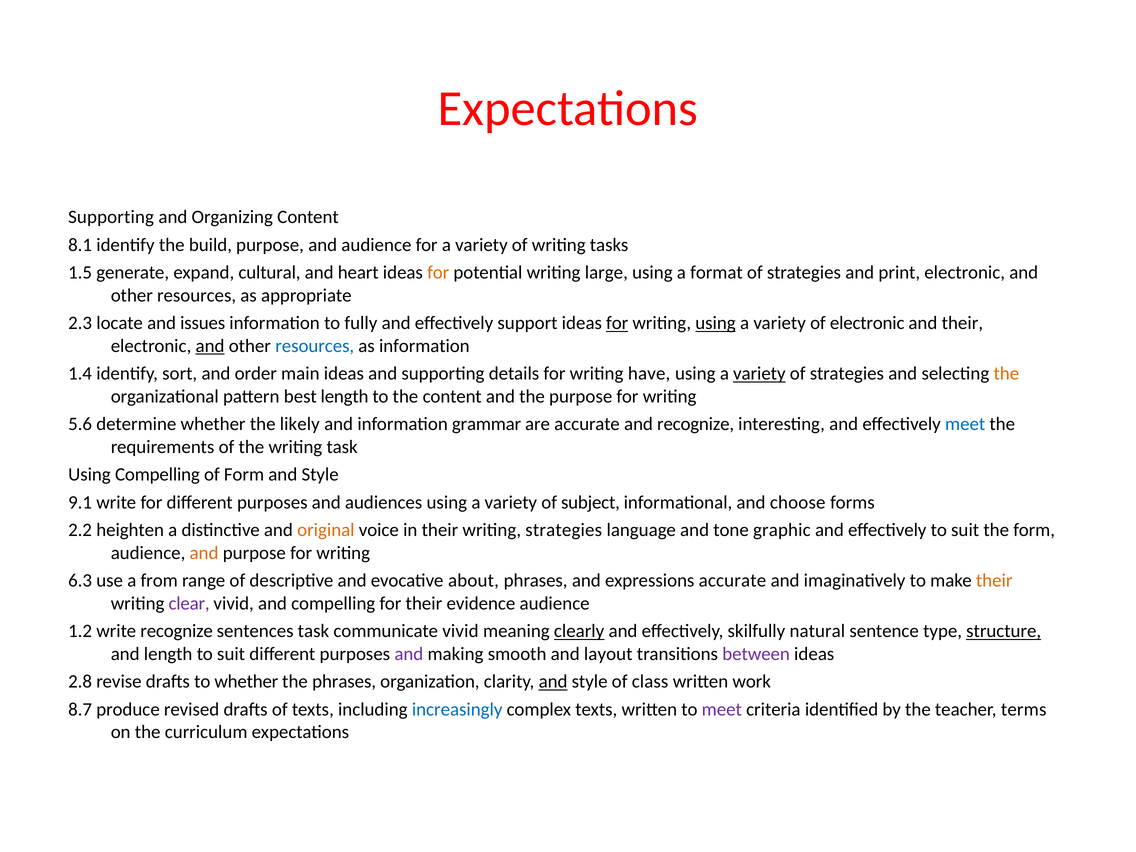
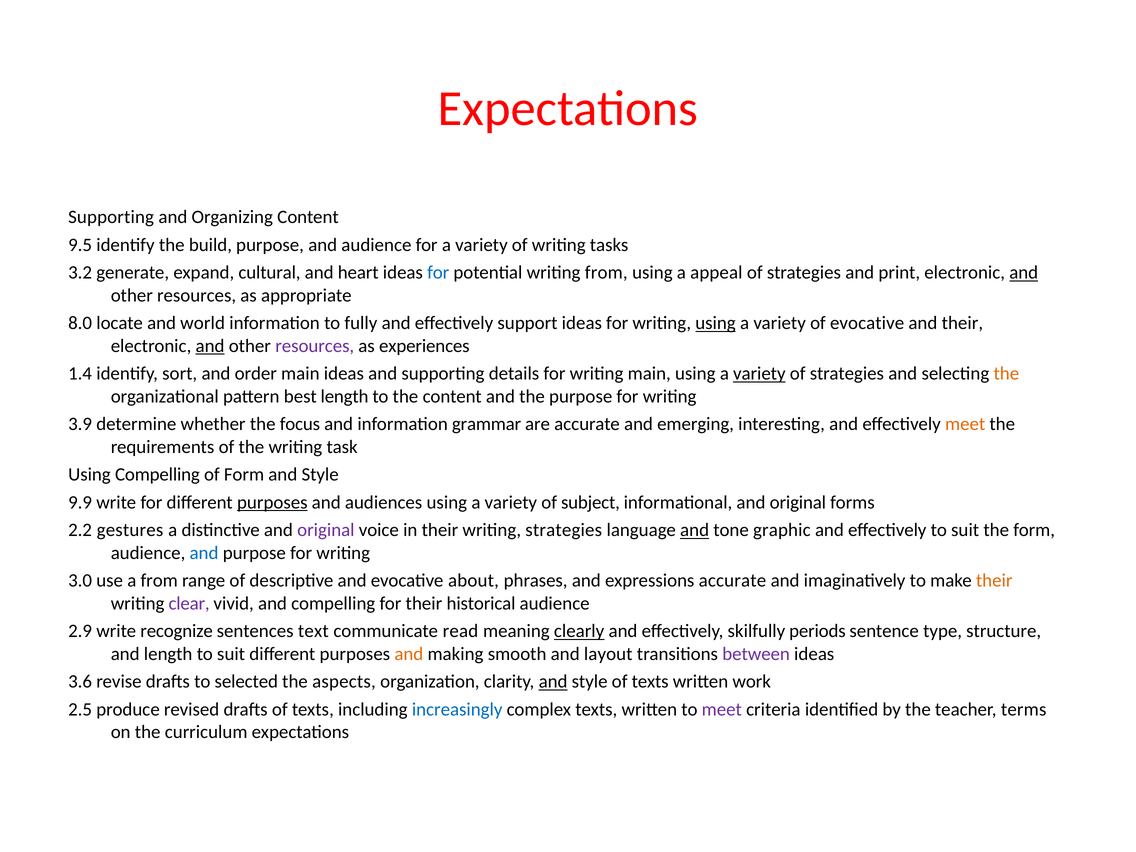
8.1: 8.1 -> 9.5 (80, 245)
1.5: 1.5 -> 3.2 (80, 273)
for colour: orange -> blue (438, 273)
writing large: large -> from (606, 273)
format: format -> appeal (716, 273)
and underline: none -> present (1024, 273)
2.3: 2.3 -> 8.0 (80, 323)
issues: issues -> world (203, 323)
for underline: present -> none (617, 323)
of electronic: electronic -> evocative (867, 323)
resources colour: blue -> purple (315, 346)
as information: information -> experiences (424, 346)
writing have: have -> main (649, 374)
5.6: 5.6 -> 3.9 (80, 424)
likely: likely -> focus (300, 424)
and recognize: recognize -> emerging (696, 424)
meet colour: blue -> orange (965, 424)
9.1: 9.1 -> 9.9 (80, 502)
purposes underline: none -> present (272, 502)
informational and choose: choose -> original (798, 502)
heighten: heighten -> gestures (130, 530)
original colour: orange -> purple (326, 530)
and underline: none -> present (695, 530)
and colour: orange -> blue (204, 553)
6.3: 6.3 -> 3.0 (80, 581)
evidence: evidence -> historical (481, 603)
1.2: 1.2 -> 2.9 (80, 631)
sentences task: task -> text (313, 631)
communicate vivid: vivid -> read (460, 631)
natural: natural -> periods (817, 631)
structure underline: present -> none (1004, 631)
and colour: purple -> orange (409, 654)
2.8: 2.8 -> 3.6 (80, 682)
to whether: whether -> selected (246, 682)
the phrases: phrases -> aspects (344, 682)
style of class: class -> texts (650, 682)
8.7: 8.7 -> 2.5 (80, 709)
